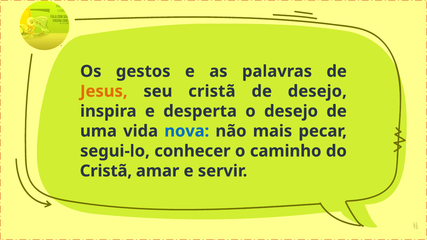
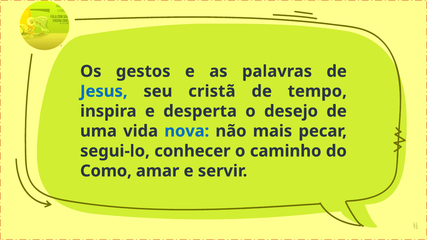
Jesus colour: orange -> blue (104, 91)
de desejo: desejo -> tempo (317, 91)
Cristã: Cristã -> Como (106, 171)
